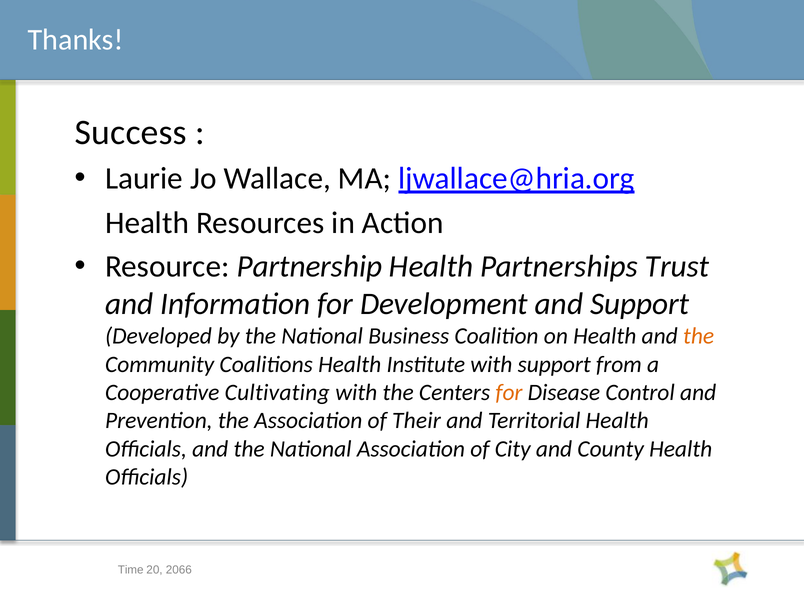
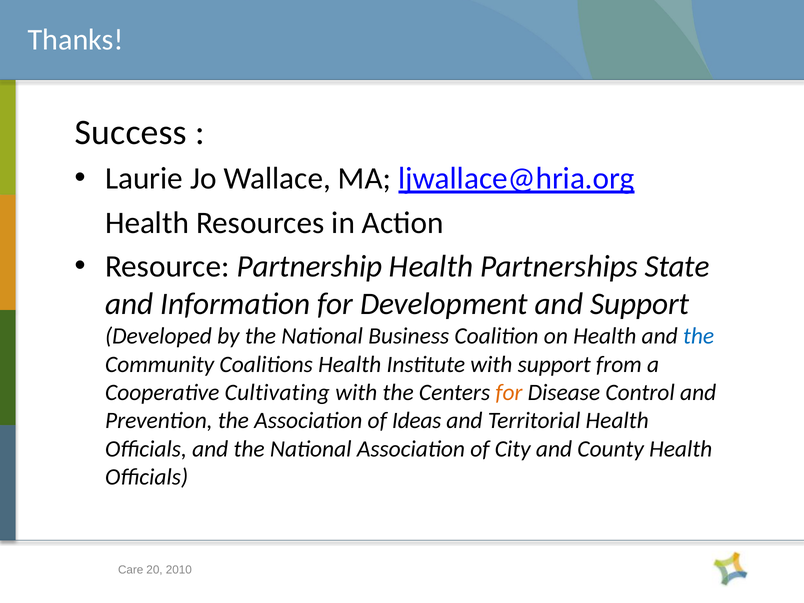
Trust: Trust -> State (677, 267)
the colour: orange -> blue (699, 336)
Their: Their -> Ideas (417, 421)
Time: Time -> Care (131, 570)
2066: 2066 -> 2010 (179, 570)
